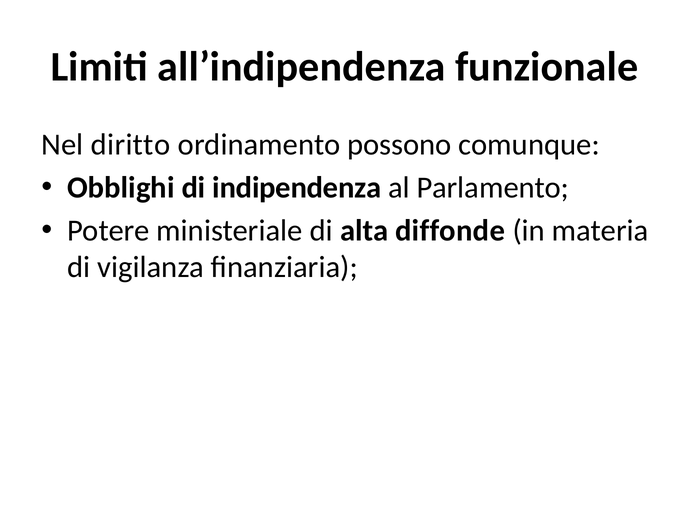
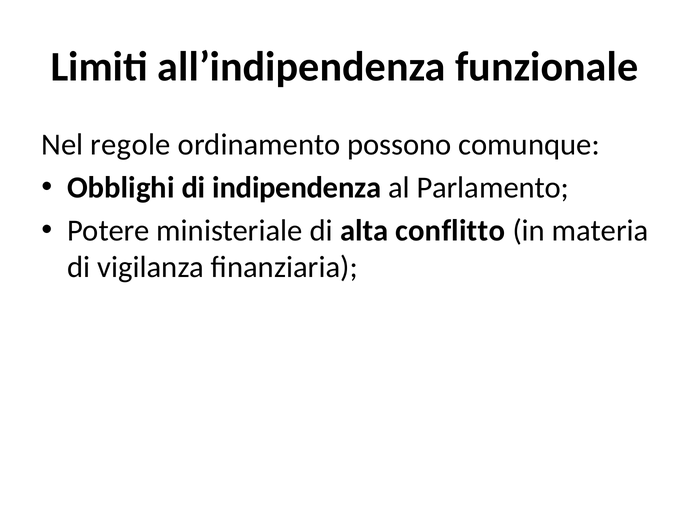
diritto: diritto -> regole (131, 145)
diffonde: diffonde -> conflitto (450, 231)
